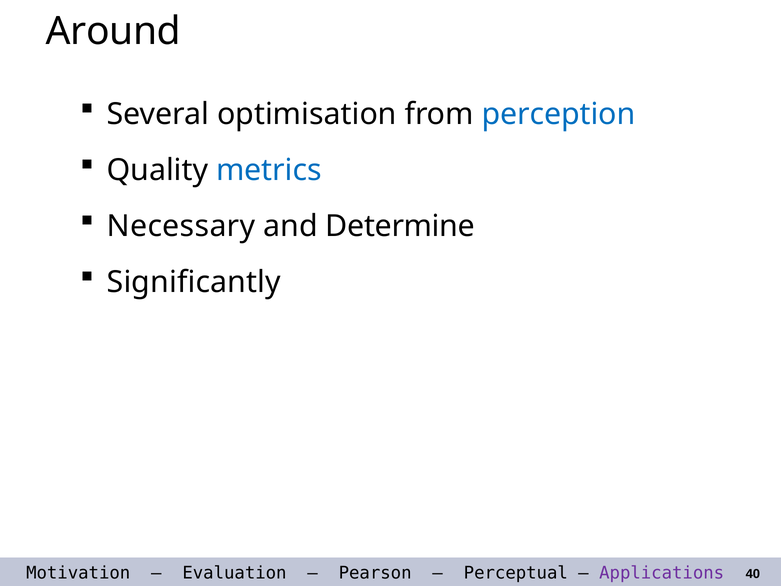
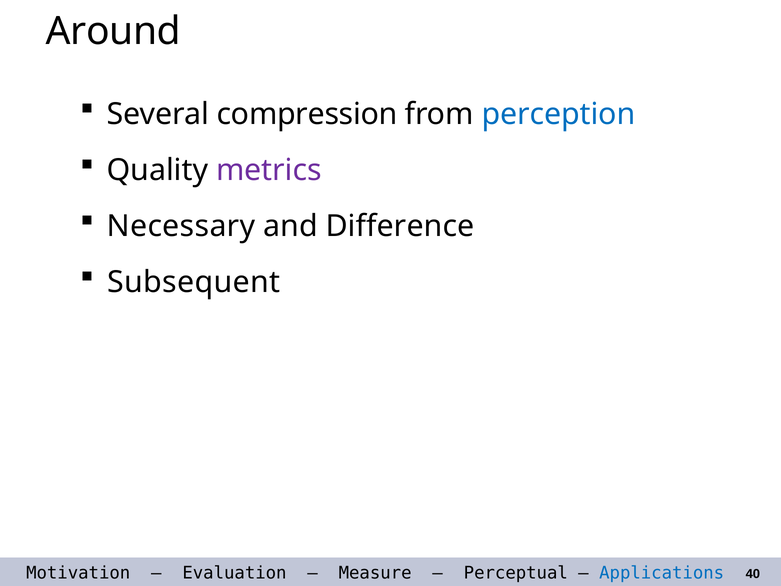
optimisation: optimisation -> compression (307, 114)
metrics colour: blue -> purple (269, 170)
Determine: Determine -> Difference (400, 226)
Significantly: Significantly -> Subsequent (194, 282)
Pearson: Pearson -> Measure (375, 573)
Applications colour: purple -> blue (662, 573)
